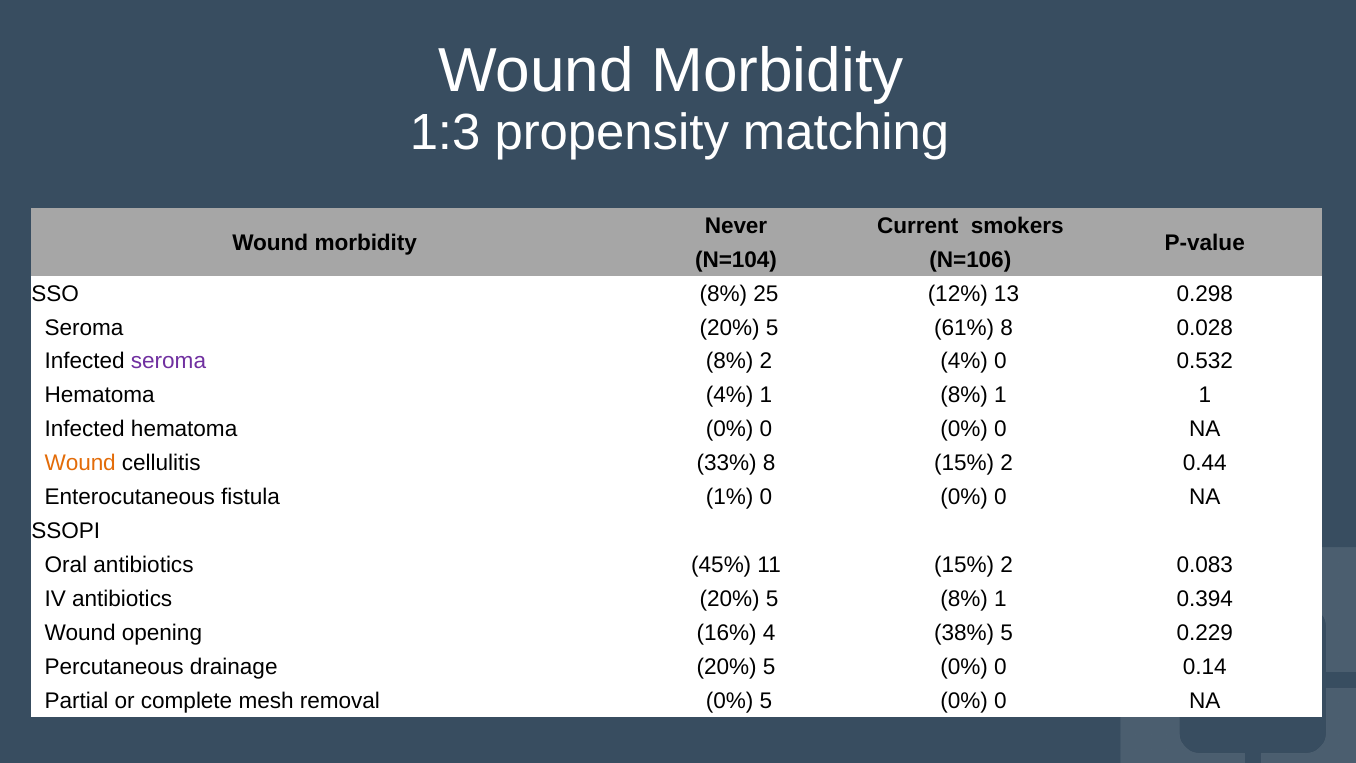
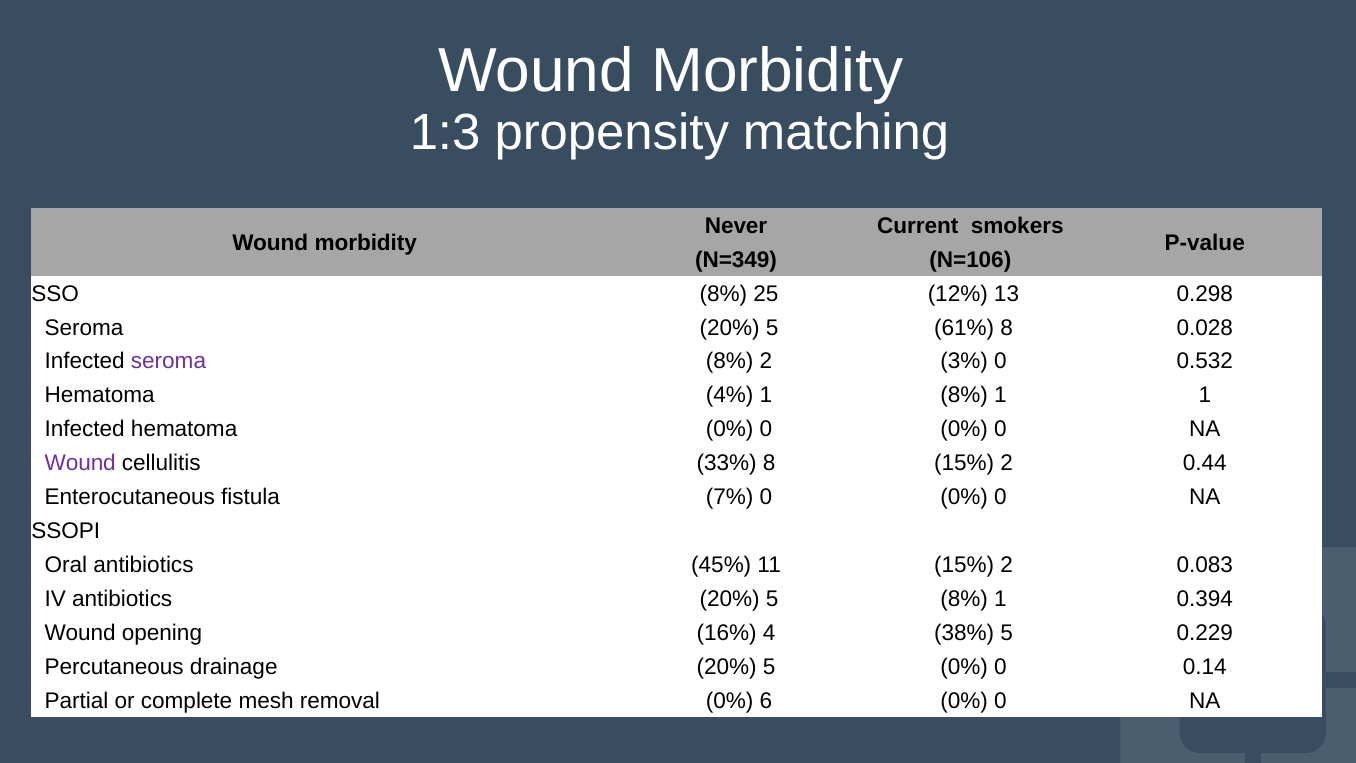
N=104: N=104 -> N=349 (736, 260)
2 4%: 4% -> 3% (964, 361)
Wound colour: orange -> purple (80, 463)
1%: 1% -> 7% (730, 497)
0% 5: 5 -> 6 (766, 701)
